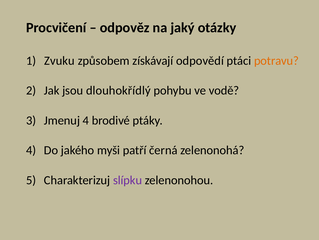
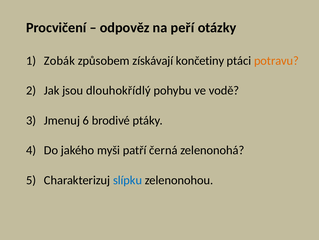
jaký: jaký -> peří (182, 28)
Zvuku: Zvuku -> Zobák (59, 61)
odpovědí: odpovědí -> končetiny (200, 61)
Jmenuj 4: 4 -> 6 (86, 120)
slípku colour: purple -> blue (128, 180)
